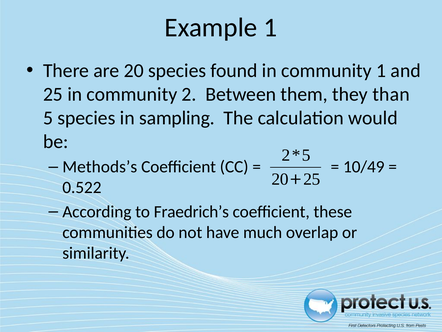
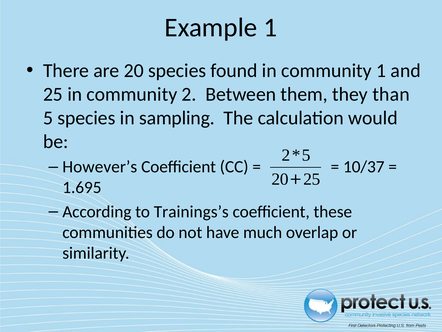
Methods’s: Methods’s -> However’s (100, 167)
10/49: 10/49 -> 10/37 (364, 167)
0.522: 0.522 -> 1.695 (82, 187)
Fraedrich’s: Fraedrich’s -> Trainings’s (191, 211)
